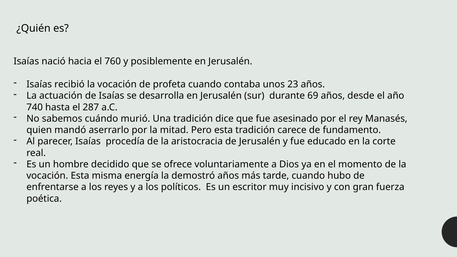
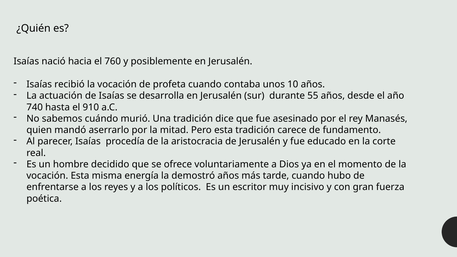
23: 23 -> 10 (293, 84)
69: 69 -> 55 (313, 96)
287: 287 -> 910 (91, 107)
